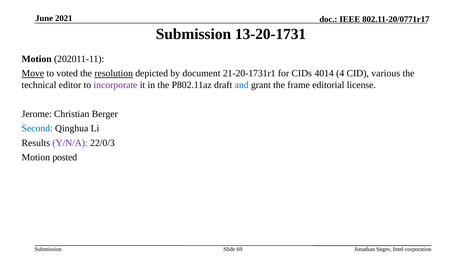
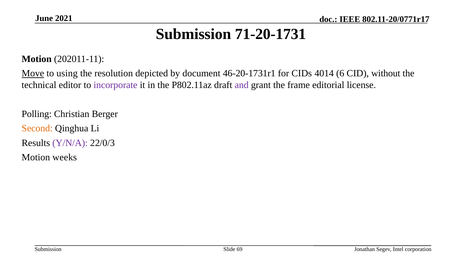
13-20-1731: 13-20-1731 -> 71-20-1731 (271, 34)
voted: voted -> using (67, 73)
resolution underline: present -> none (114, 73)
21-20-1731r1: 21-20-1731r1 -> 46-20-1731r1 (249, 73)
4: 4 -> 6 (340, 73)
various: various -> without (386, 73)
and colour: blue -> purple (242, 85)
Jerome: Jerome -> Polling (37, 114)
Second colour: blue -> orange (37, 128)
posted: posted -> weeks (65, 157)
